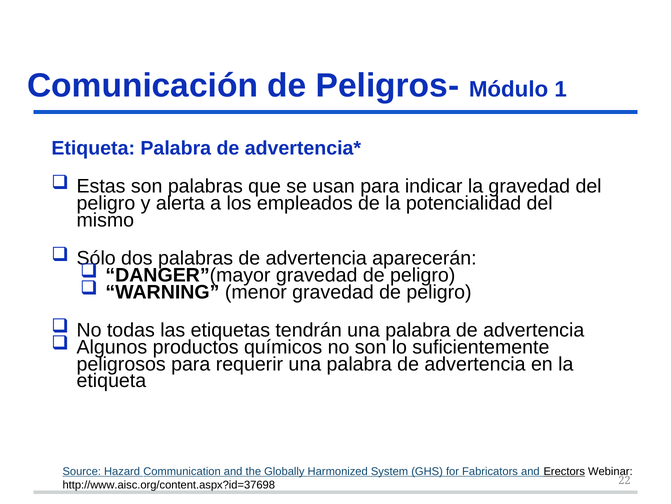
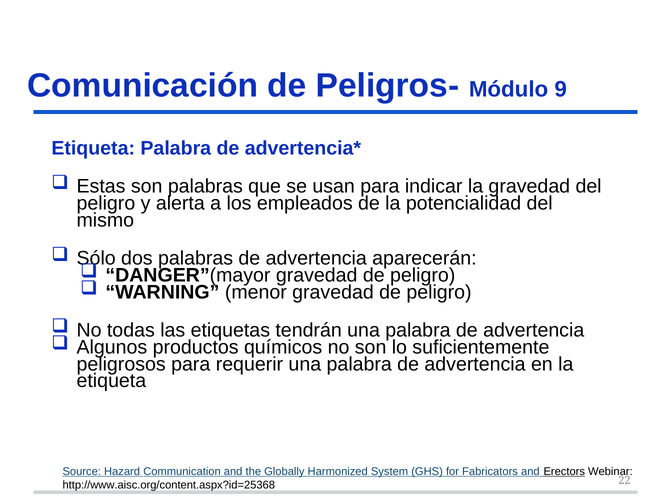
1: 1 -> 9 (561, 89)
http://www.aisc.org/content.aspx?id=37698: http://www.aisc.org/content.aspx?id=37698 -> http://www.aisc.org/content.aspx?id=25368 (169, 484)
